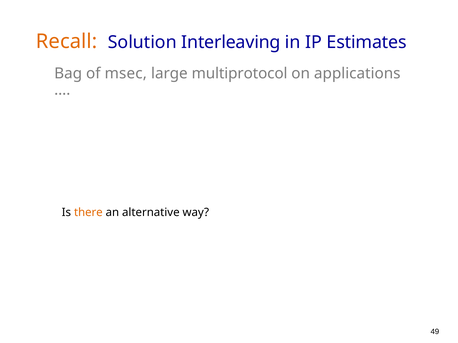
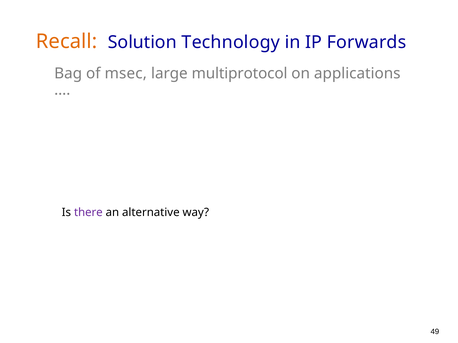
Interleaving: Interleaving -> Technology (231, 42)
Estimates: Estimates -> Forwards (367, 42)
there colour: orange -> purple (88, 213)
